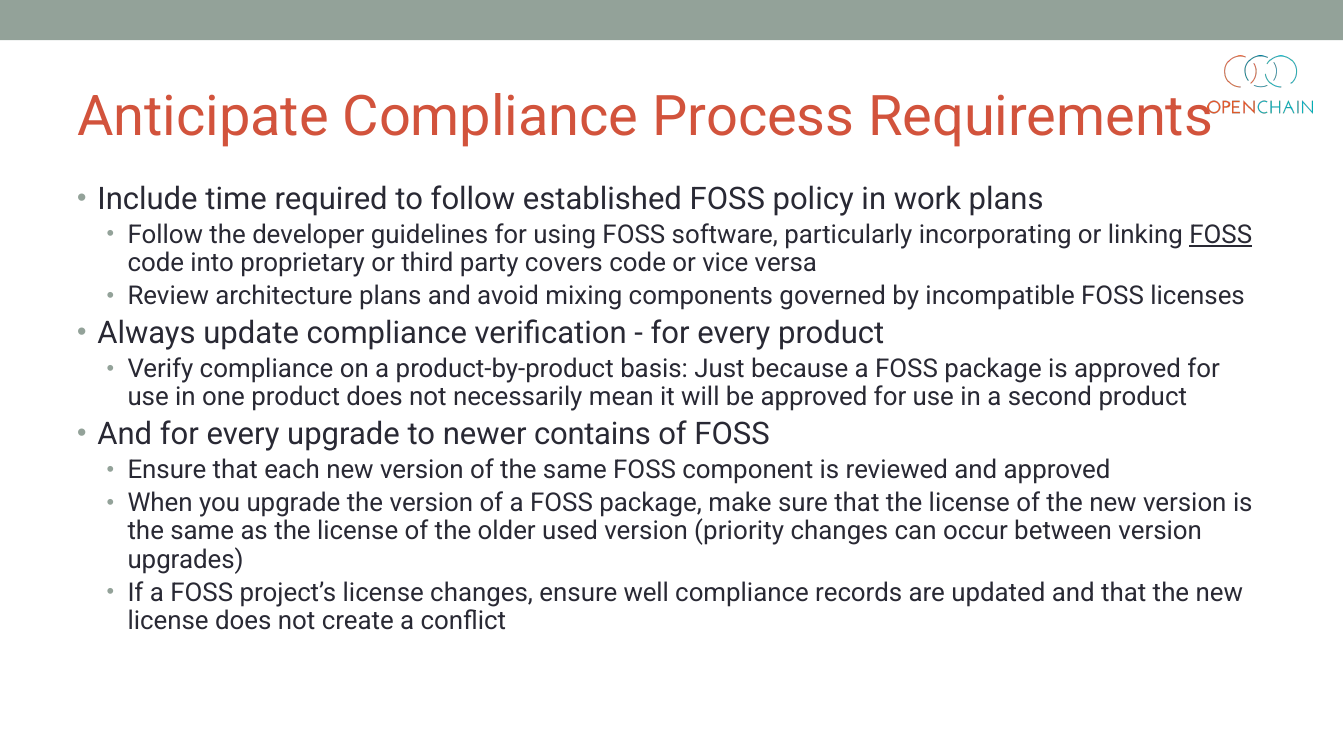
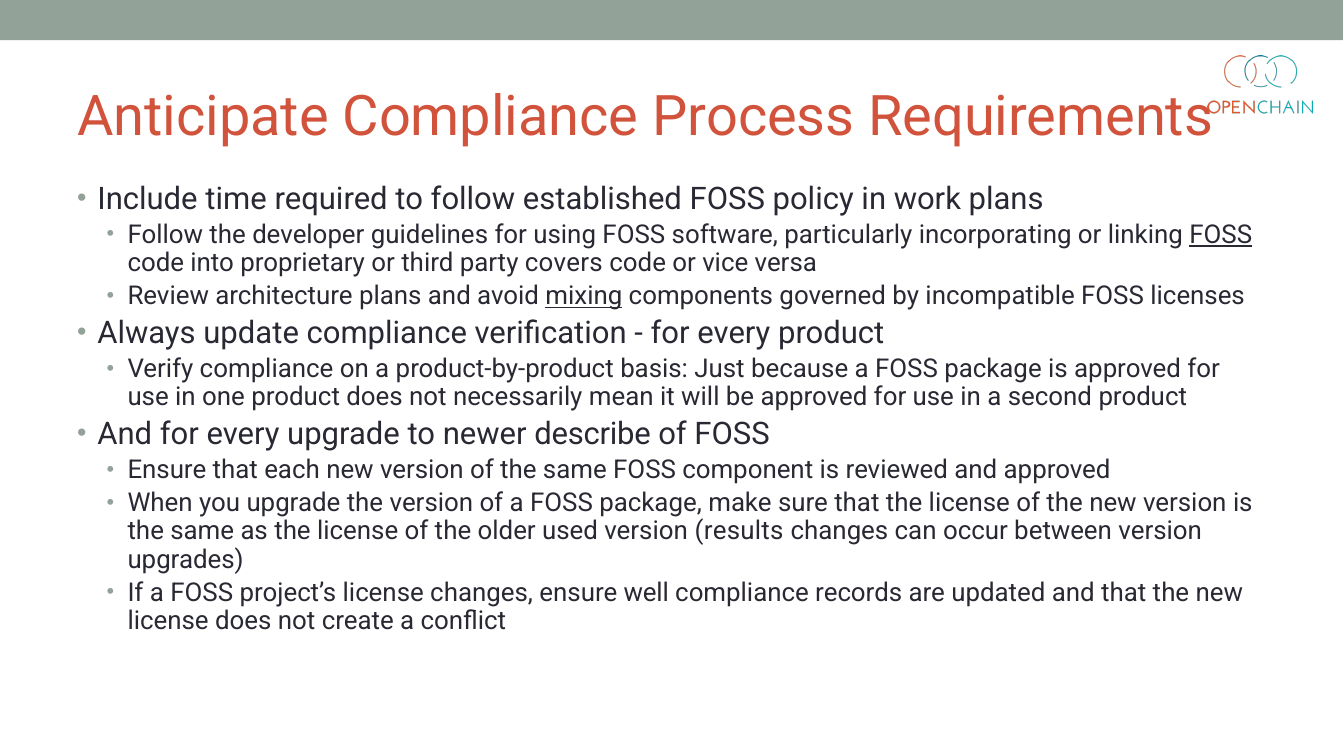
mixing underline: none -> present (584, 296)
contains: contains -> describe (593, 434)
priority: priority -> results (739, 531)
